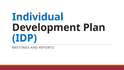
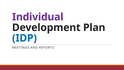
Individual colour: blue -> purple (38, 17)
